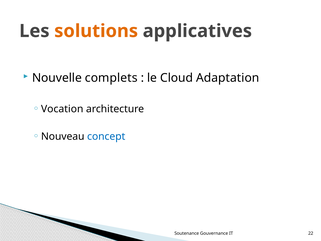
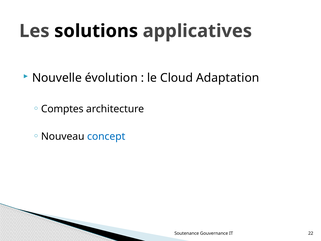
solutions colour: orange -> black (96, 31)
complets: complets -> évolution (111, 78)
Vocation: Vocation -> Comptes (62, 109)
